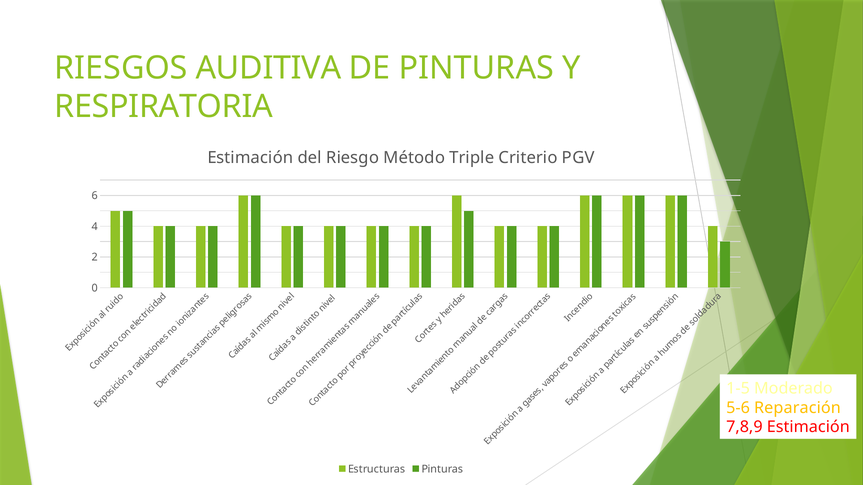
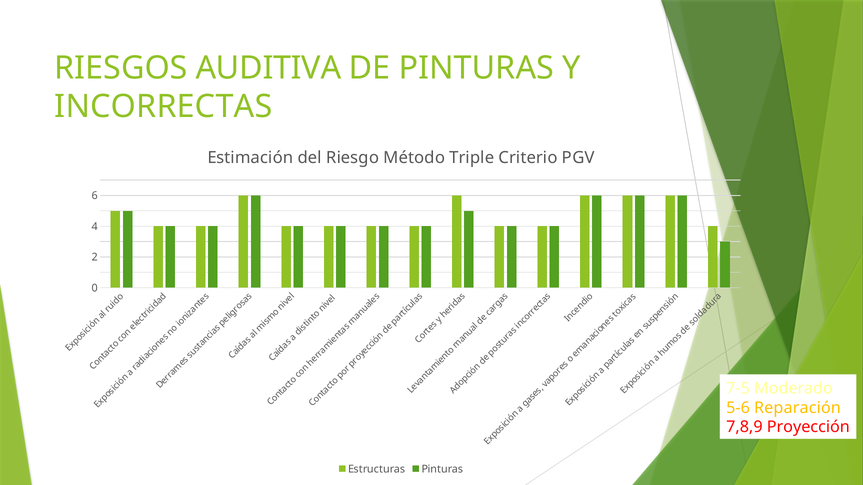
RESPIRATORIA: RESPIRATORIA -> INCORRECTAS (163, 107)
1-5: 1-5 -> 7-5 (738, 389)
7,8,9 Estimación: Estimación -> Proyección (808, 428)
